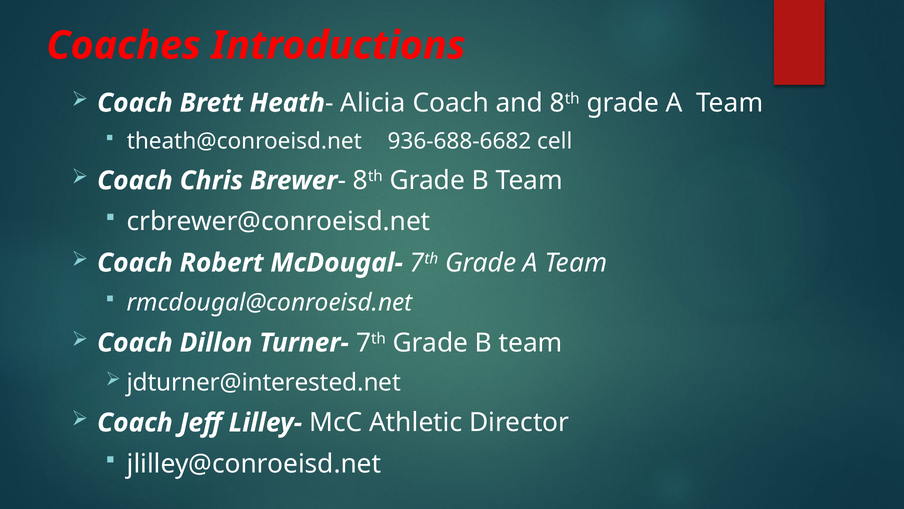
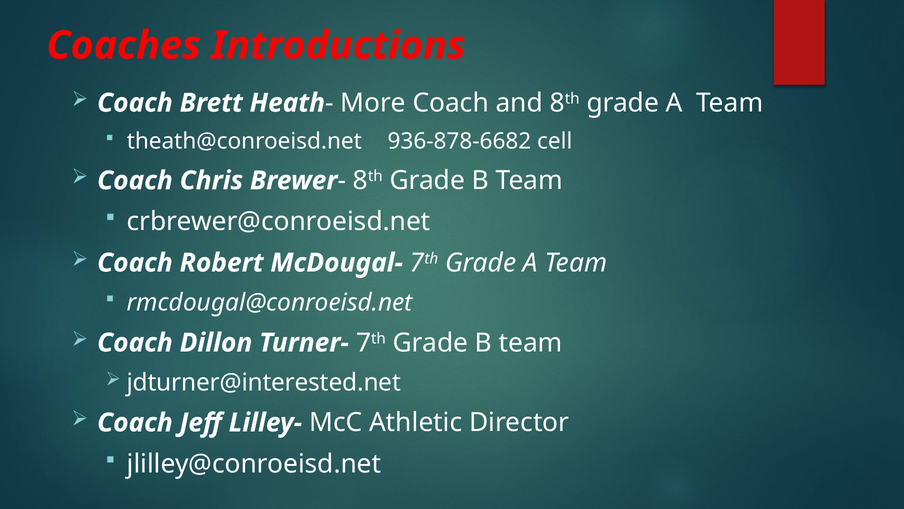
Alicia: Alicia -> More (373, 103)
936-688-6682: 936-688-6682 -> 936-878-6682 (459, 141)
